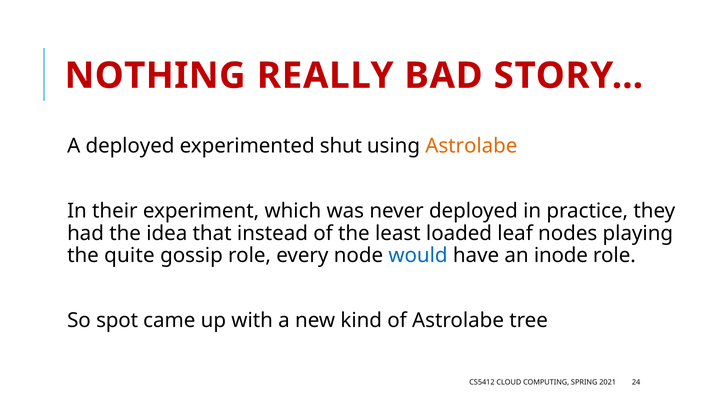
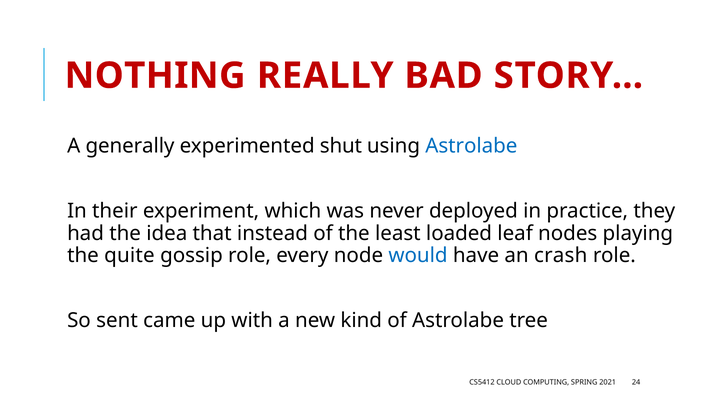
A deployed: deployed -> generally (130, 146)
Astrolabe colour: orange -> blue (471, 146)
inode: inode -> crash (561, 255)
spot: spot -> sent (117, 320)
